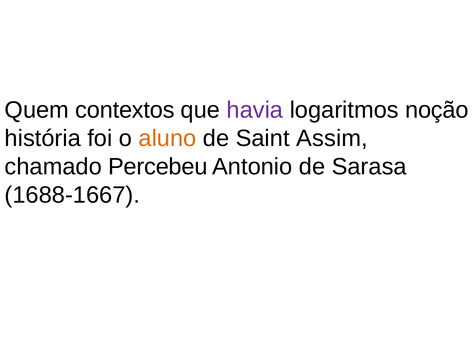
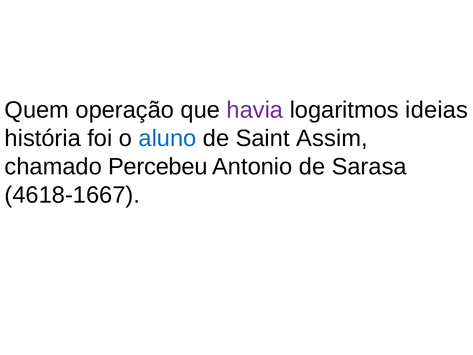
contextos: contextos -> operação (125, 110)
noção: noção -> ideias (437, 110)
aluno colour: orange -> blue (167, 138)
1688-1667: 1688-1667 -> 4618-1667 (72, 195)
